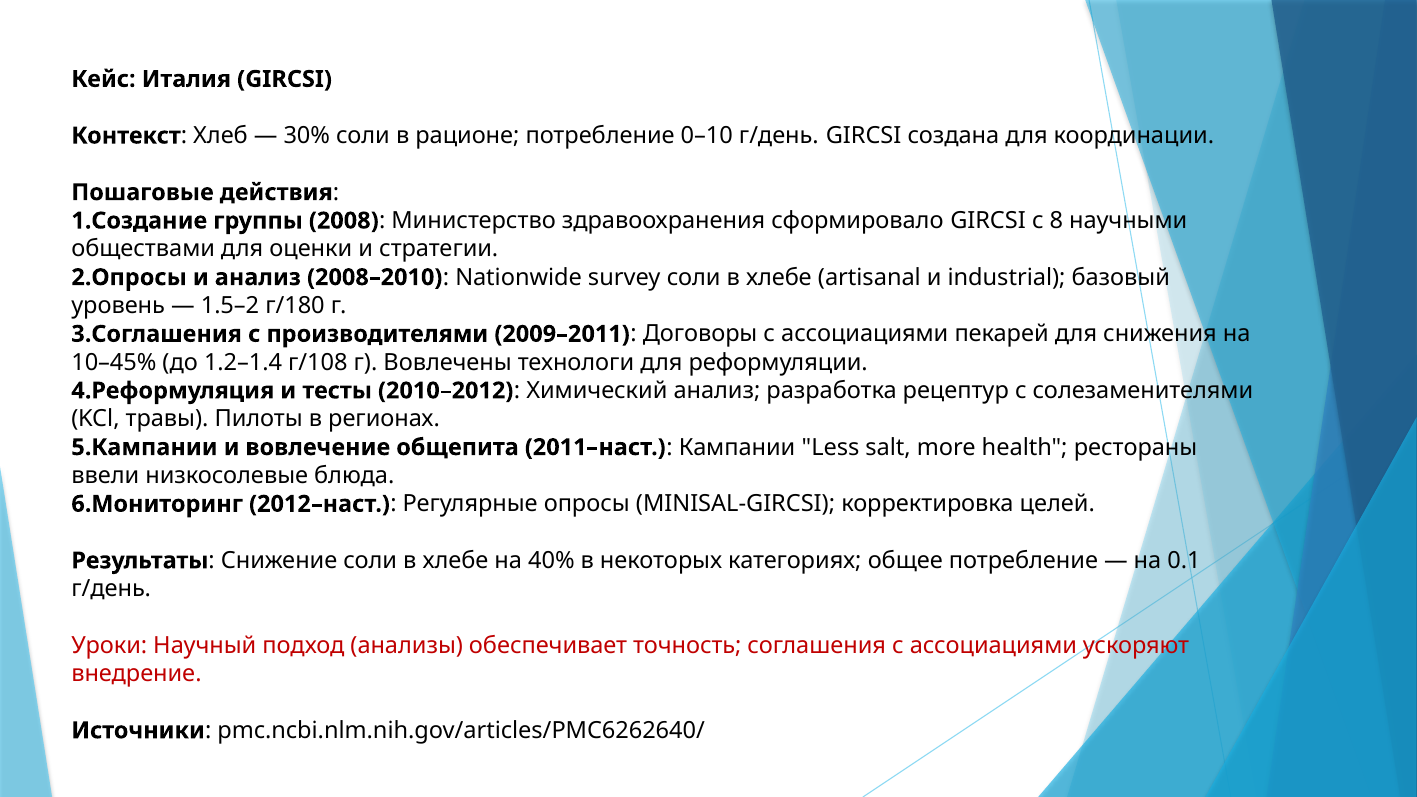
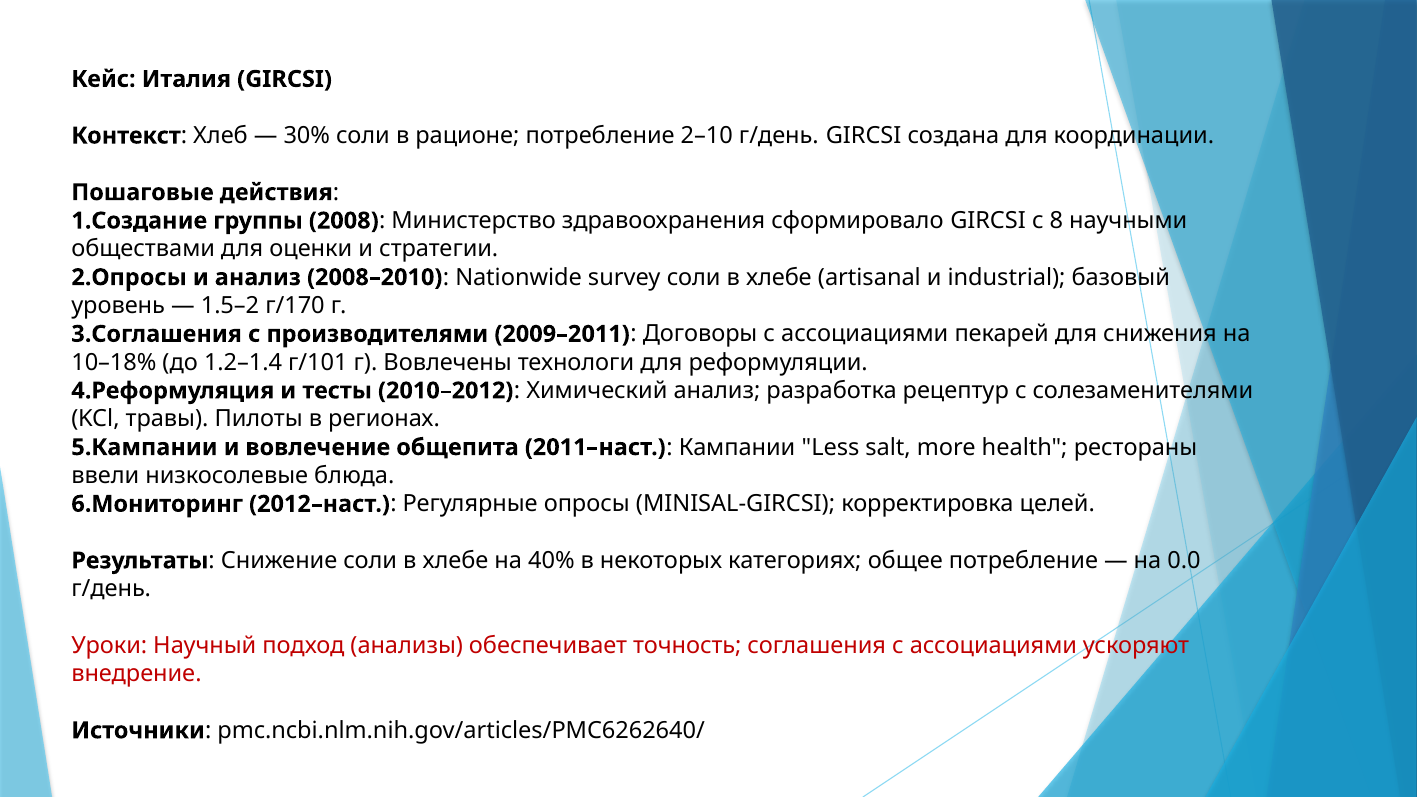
0–10: 0–10 -> 2–10 (707, 136)
г/180: г/180 -> г/170 (295, 306)
10–45%: 10–45% -> 10–18% (114, 362)
г/108: г/108 -> г/101 (318, 362)
0.1: 0.1 -> 0.0 (1184, 561)
